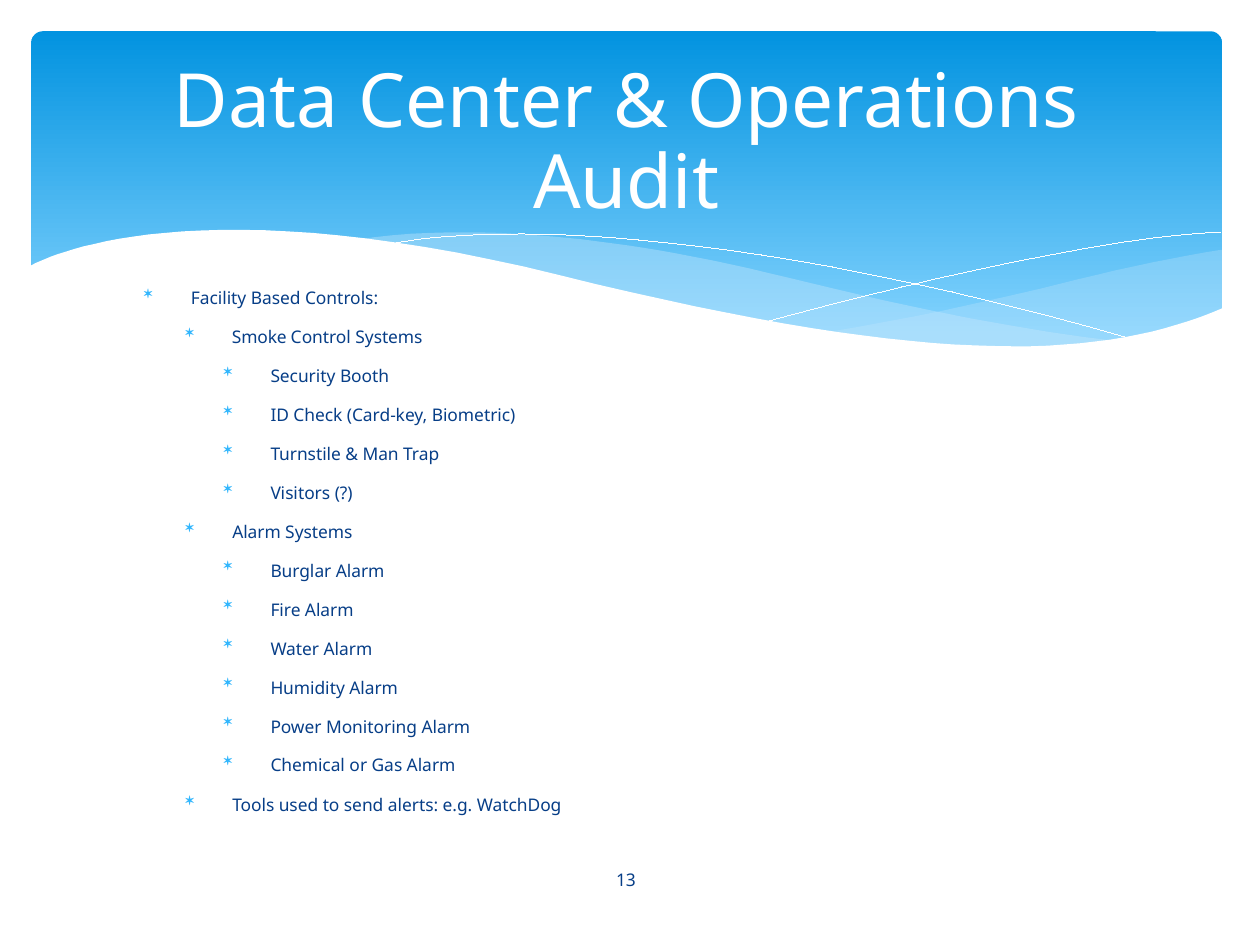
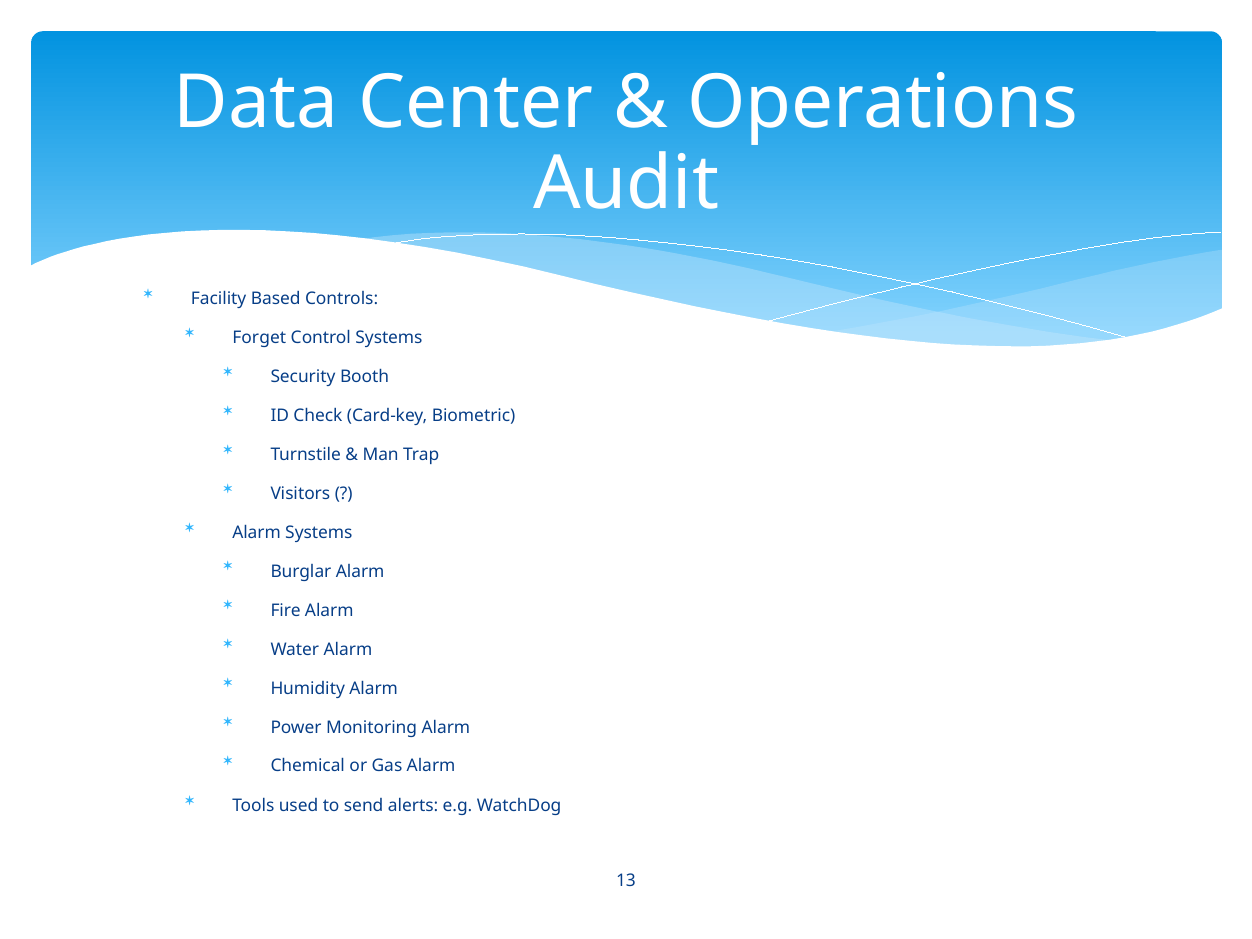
Smoke: Smoke -> Forget (259, 338)
